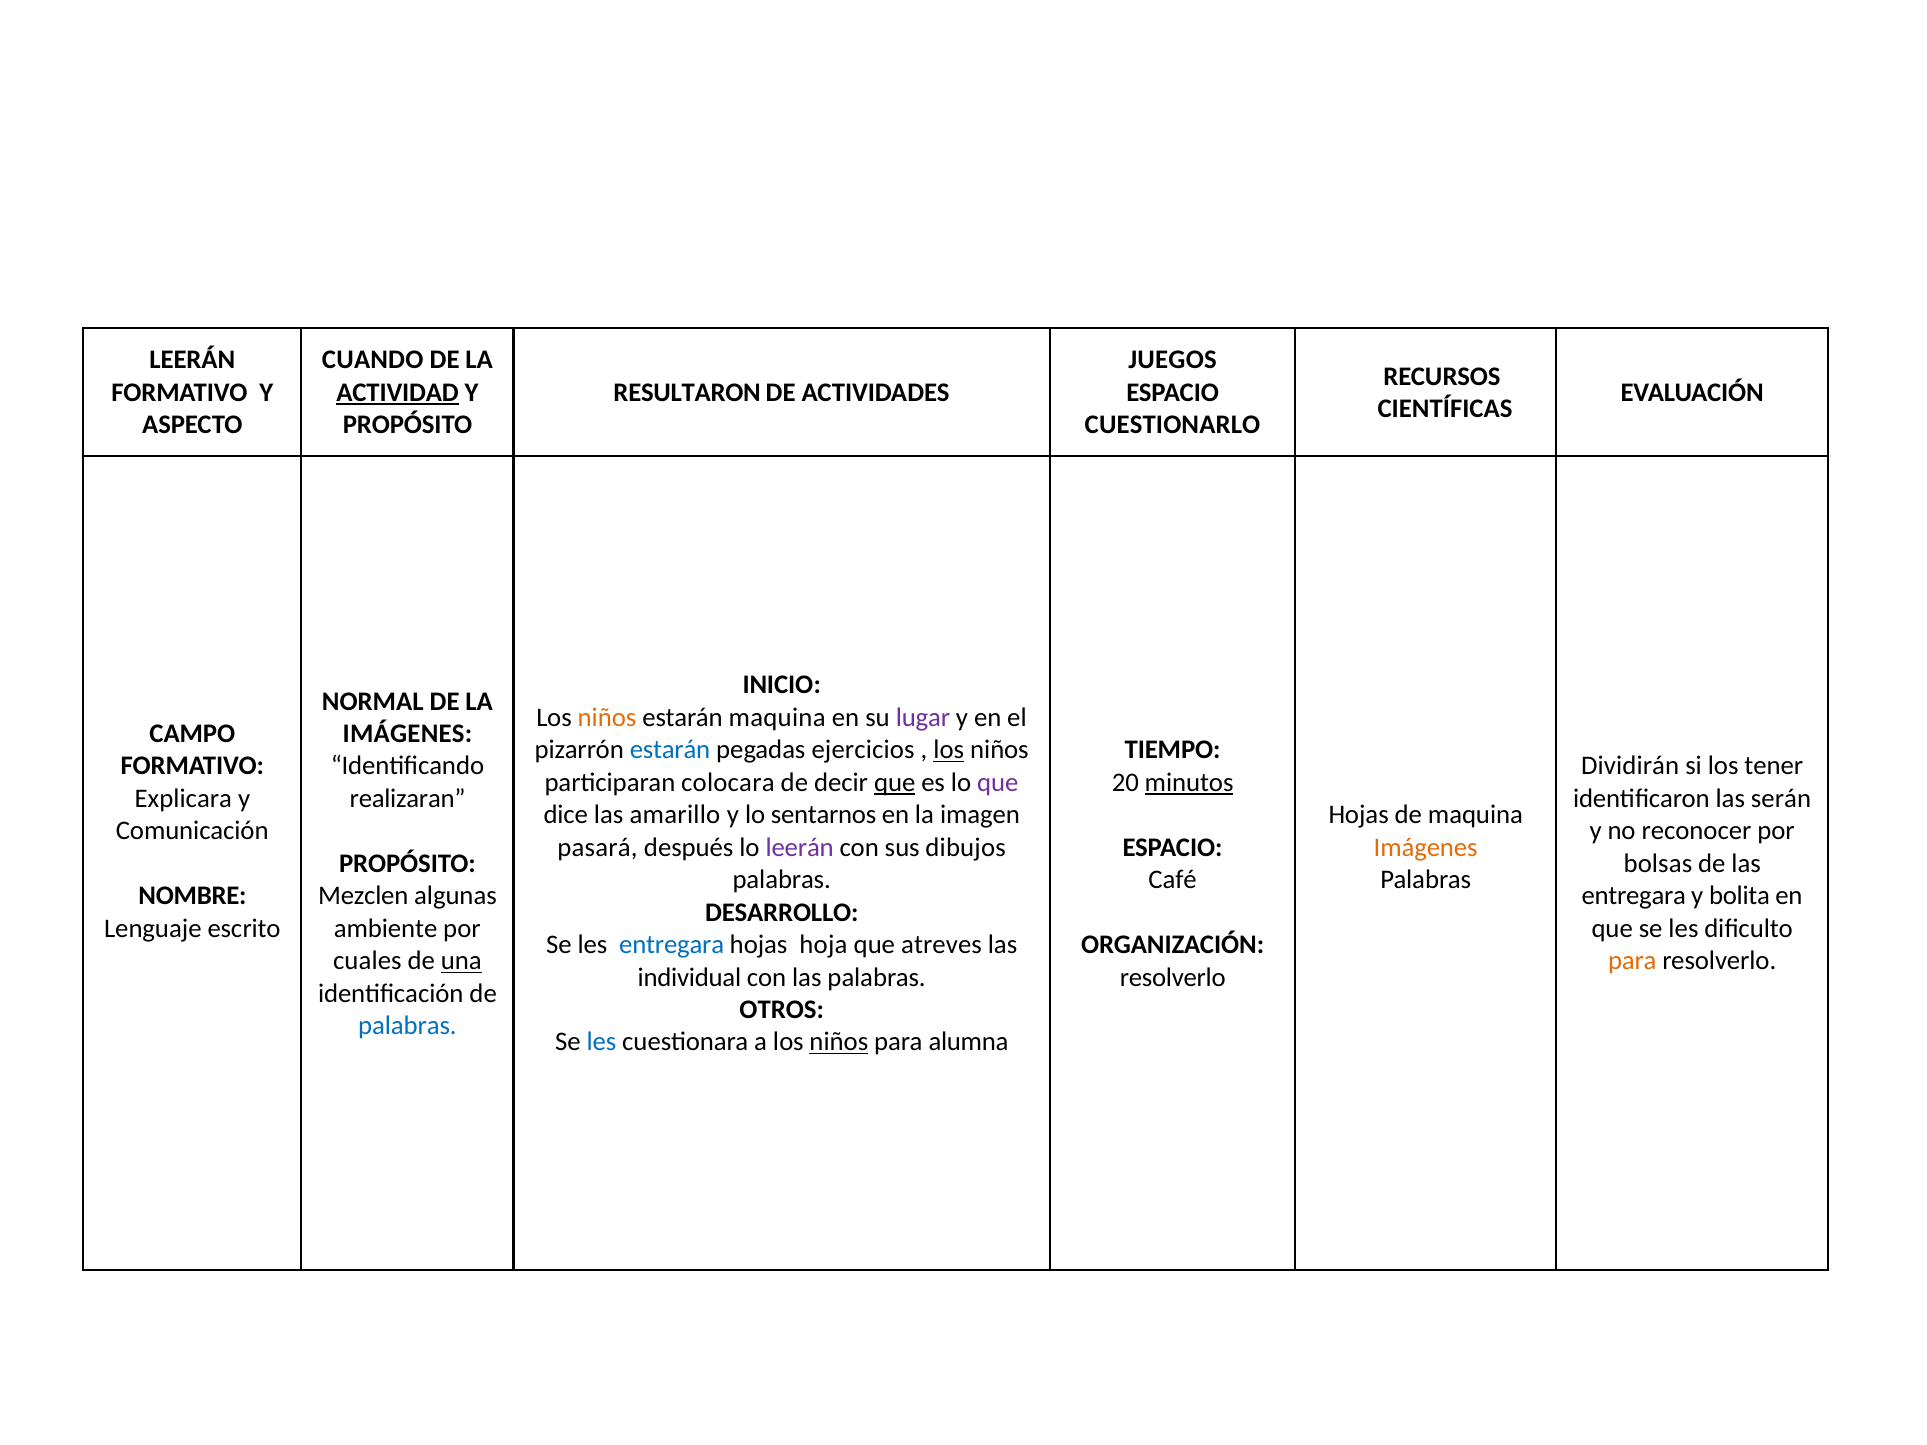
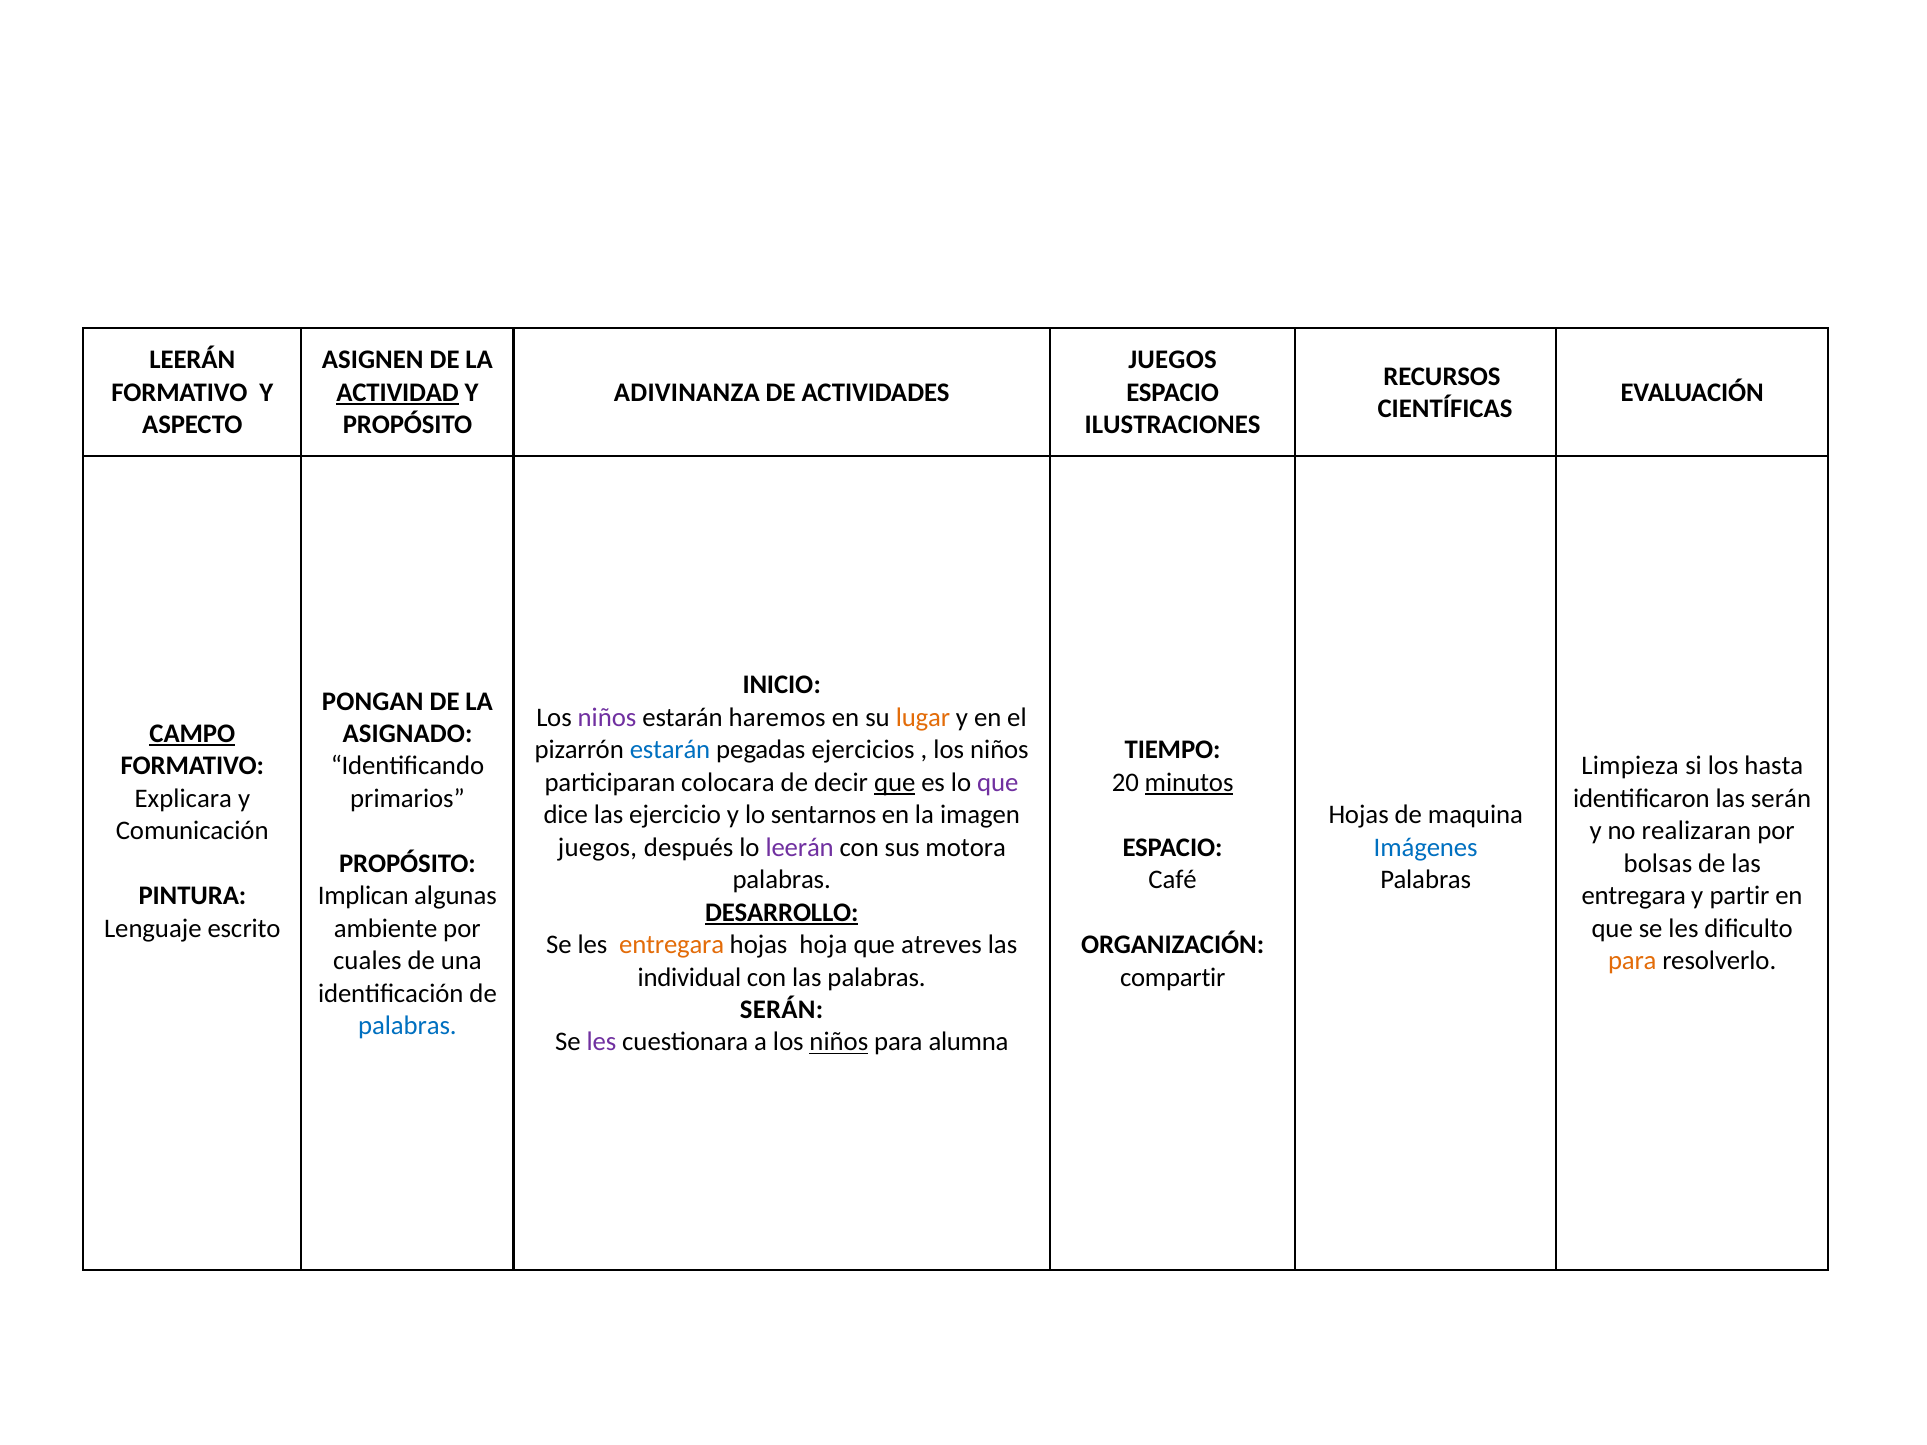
CUANDO: CUANDO -> ASIGNEN (373, 360)
RESULTARON: RESULTARON -> ADIVINANZA (687, 393)
CUESTIONARLO: CUESTIONARLO -> ILUSTRACIONES (1173, 425)
NORMAL: NORMAL -> PONGAN (373, 701)
niños colour: orange -> purple (607, 718)
estarán maquina: maquina -> haremos (777, 718)
lugar colour: purple -> orange (923, 718)
CAMPO underline: none -> present (192, 734)
IMÁGENES: IMÁGENES -> ASIGNADO (408, 734)
los underline: present -> none (949, 750)
Dividirán: Dividirán -> Limpieza (1630, 766)
tener: tener -> hasta (1774, 766)
realizaran: realizaran -> primarios (408, 799)
amarillo: amarillo -> ejercicio (675, 815)
reconocer: reconocer -> realizaran (1696, 831)
pasará: pasará -> juegos (597, 847)
dibujos: dibujos -> motora (966, 847)
Imágenes colour: orange -> blue (1426, 847)
NOMBRE: NOMBRE -> PINTURA (192, 896)
Mezclen: Mezclen -> Implican (363, 896)
bolita: bolita -> partir (1739, 896)
DESARROLLO underline: none -> present (782, 912)
entregara colour: blue -> orange (672, 945)
una underline: present -> none (461, 961)
resolverlo: resolverlo -> compartir (1173, 977)
OTROS: OTROS -> SERÁN (782, 1010)
les colour: blue -> purple (601, 1042)
